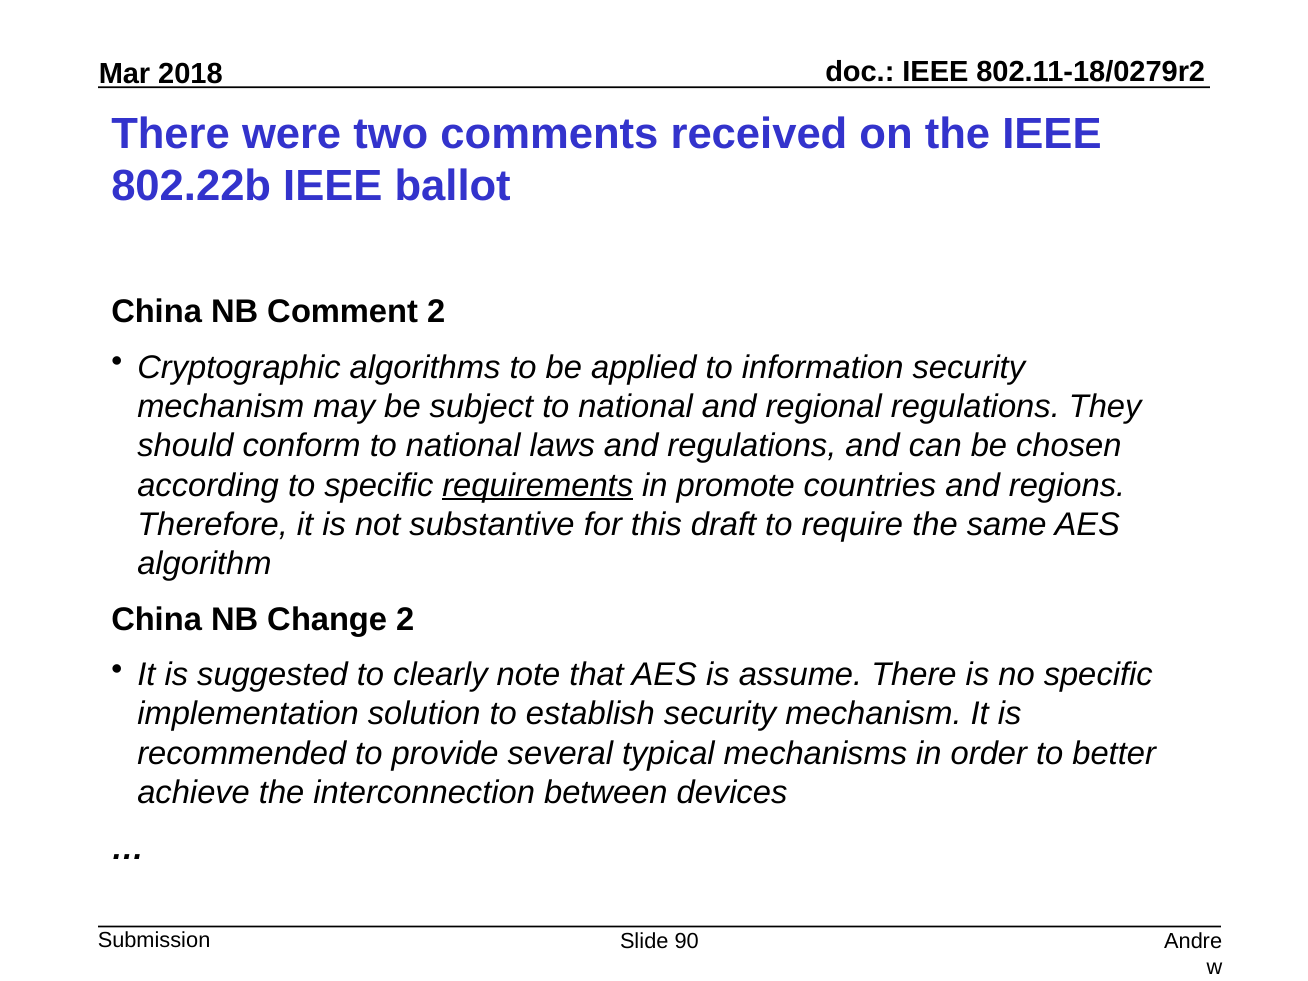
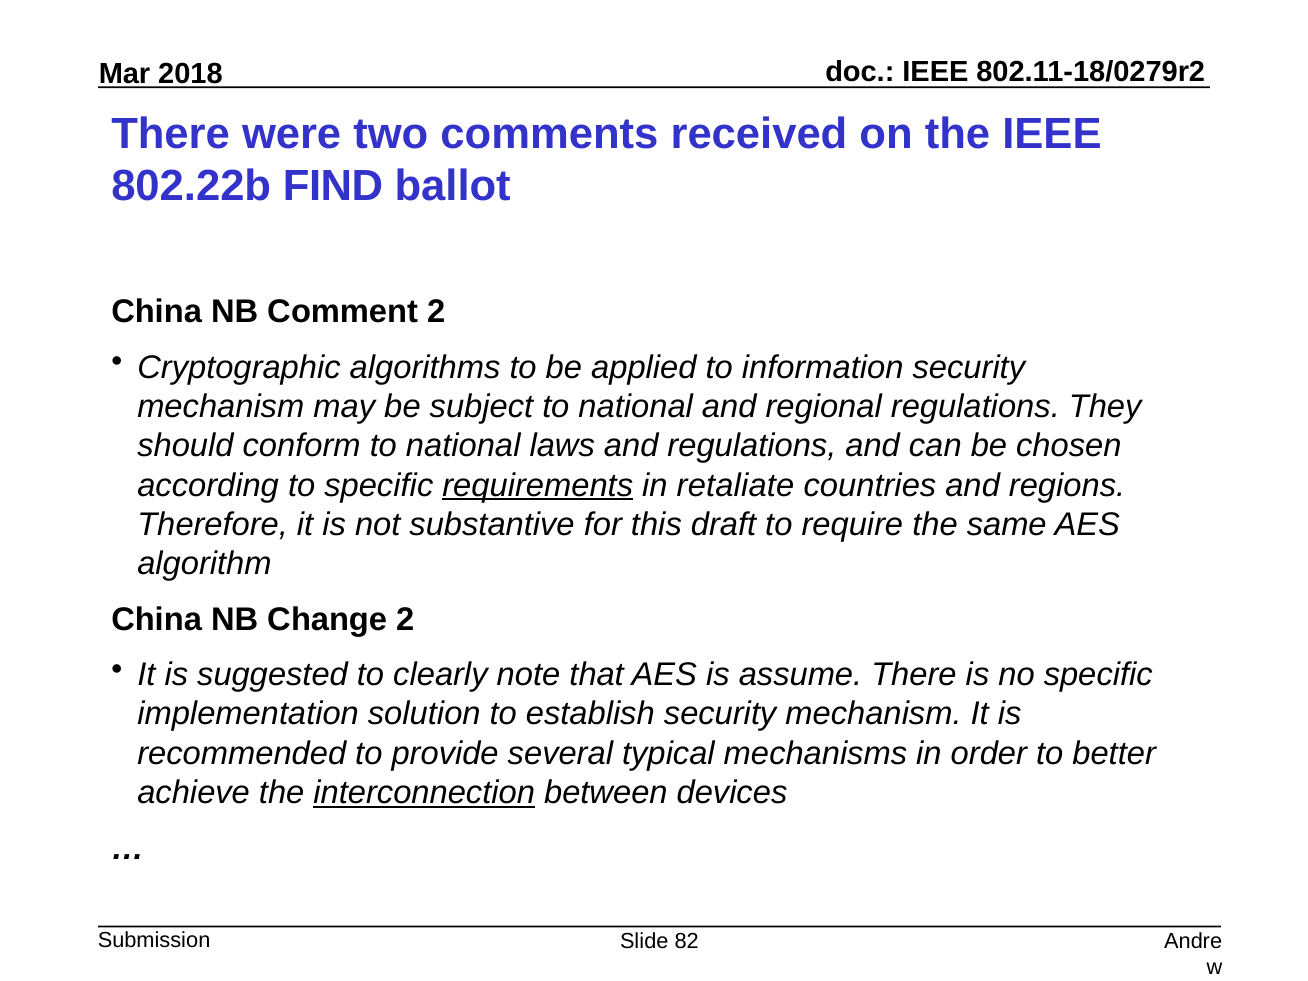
802.22b IEEE: IEEE -> FIND (333, 186)
promote: promote -> retaliate (736, 485)
interconnection underline: none -> present (424, 793)
90: 90 -> 82 (687, 941)
